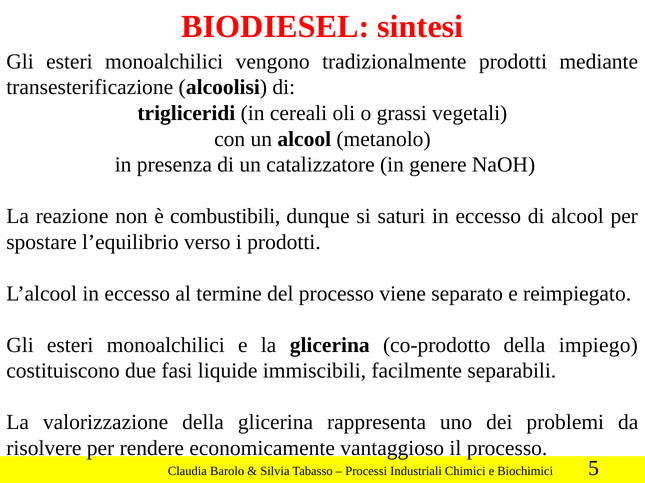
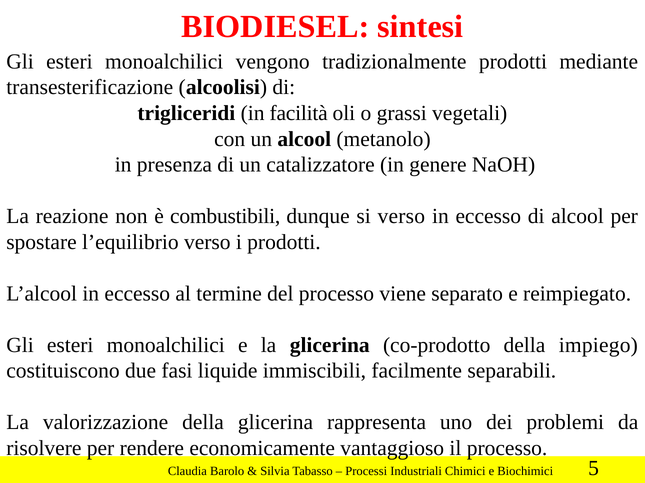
cereali: cereali -> facilità (299, 113)
si saturi: saturi -> verso (401, 217)
